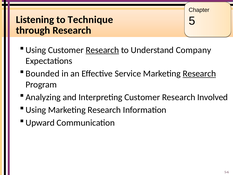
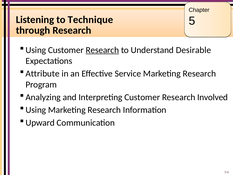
Company: Company -> Desirable (194, 50)
Bounded: Bounded -> Attribute (43, 74)
Research underline: present -> none (199, 74)
